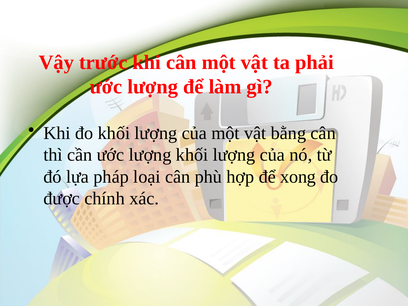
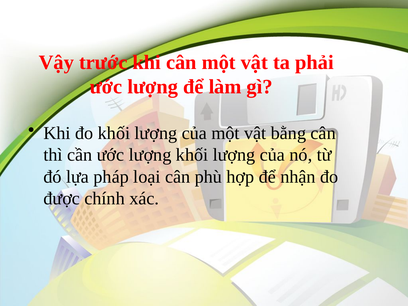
xong: xong -> nhận (298, 177)
